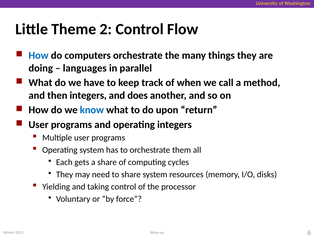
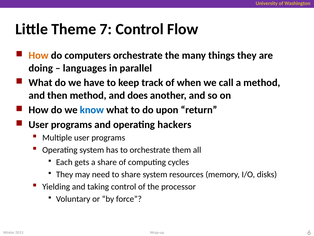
2: 2 -> 7 (106, 29)
How colour: blue -> orange (39, 55)
then integers: integers -> method (88, 95)
operating integers: integers -> hackers (174, 124)
